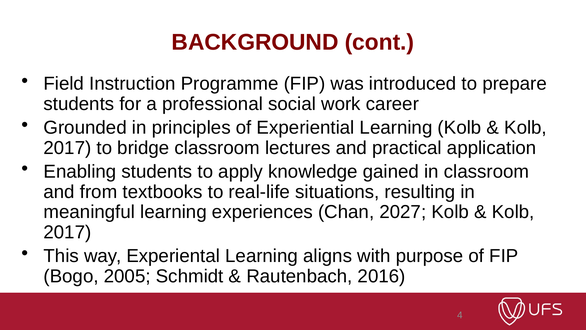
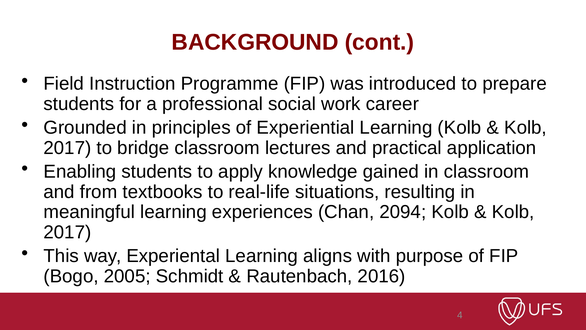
2027: 2027 -> 2094 (403, 212)
